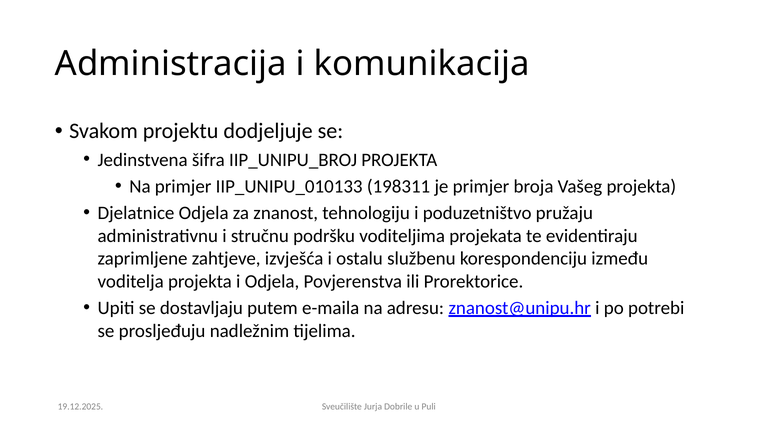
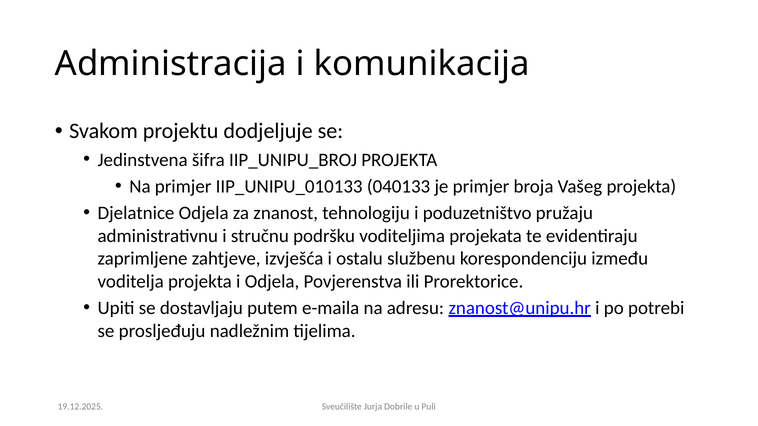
198311: 198311 -> 040133 (399, 187)
